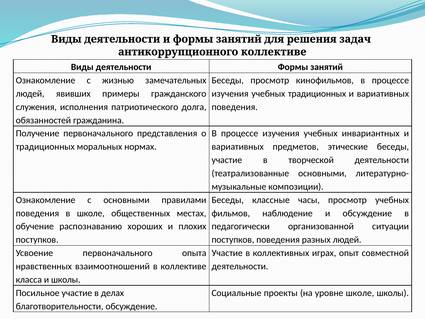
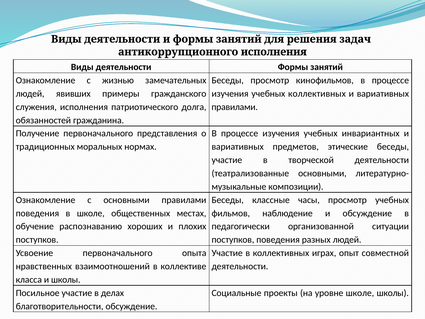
антикоррупционного коллективе: коллективе -> исполнения (274, 52)
учебных традиционных: традиционных -> коллективных (317, 94)
поведения: поведения -> правилами (235, 107)
